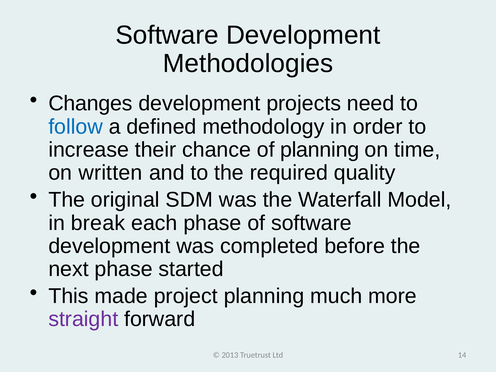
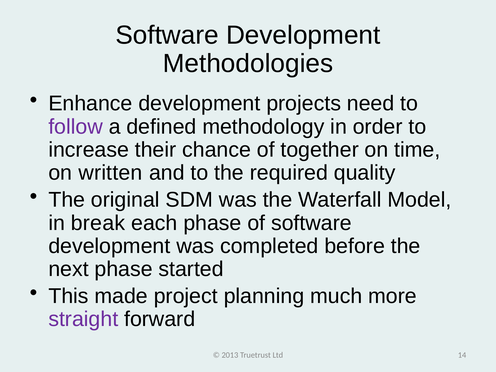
Changes: Changes -> Enhance (90, 104)
follow colour: blue -> purple (76, 127)
of planning: planning -> together (320, 150)
